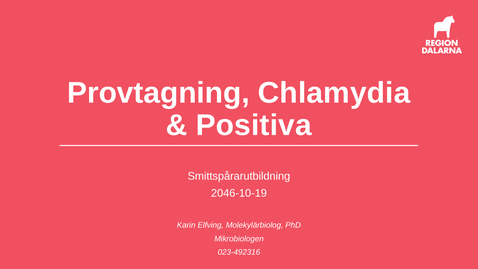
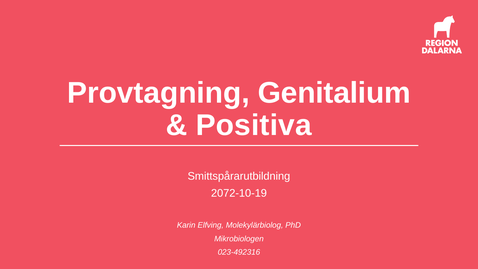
Chlamydia: Chlamydia -> Genitalium (334, 93)
2046-10-19: 2046-10-19 -> 2072-10-19 (239, 193)
